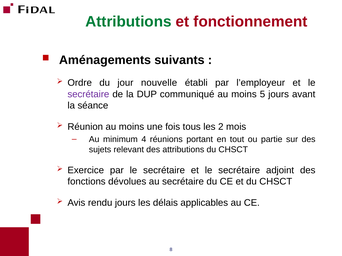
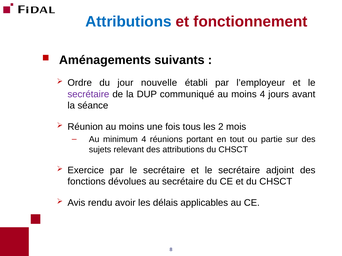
Attributions colour: green -> blue (128, 22)
moins 5: 5 -> 4 (262, 94)
rendu jours: jours -> avoir (125, 203)
